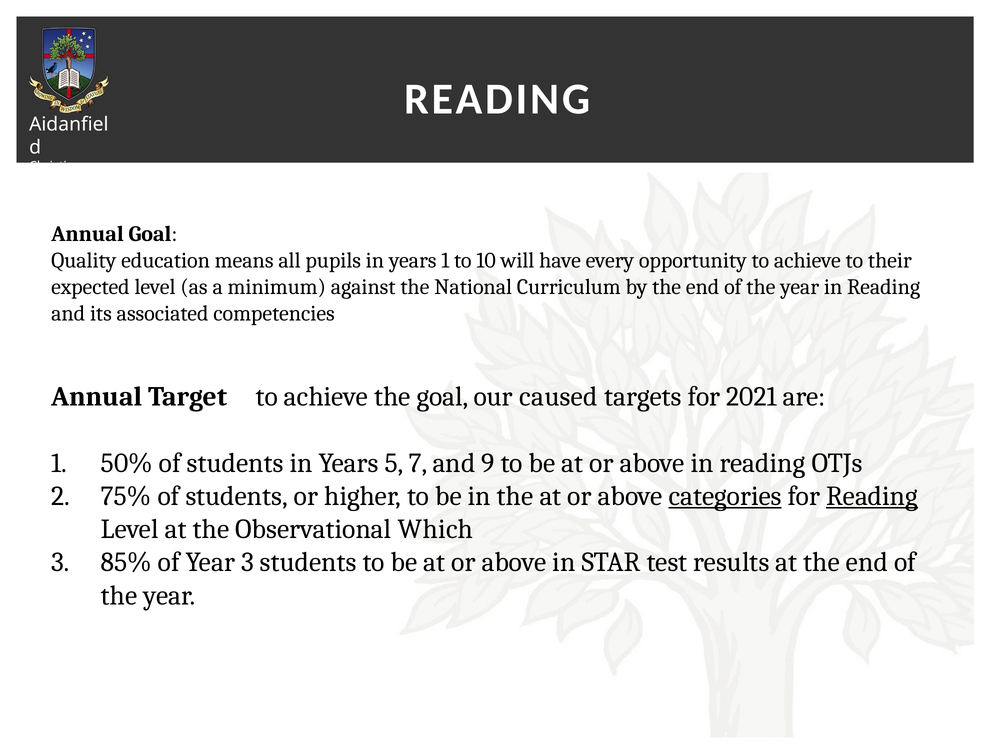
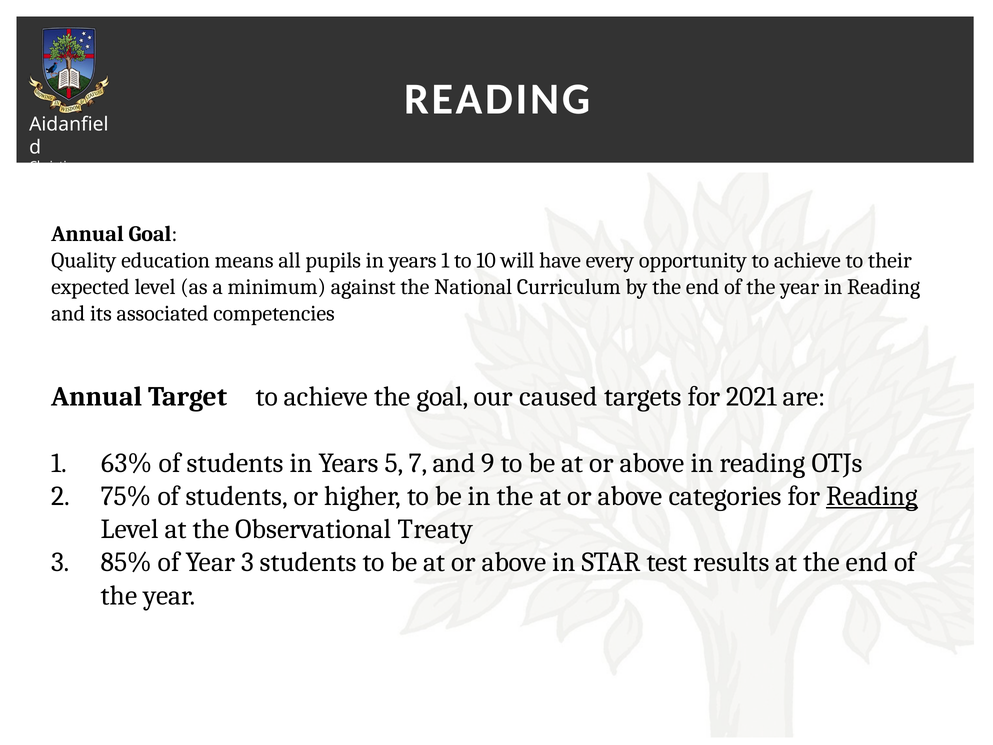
50%: 50% -> 63% (127, 463)
categories underline: present -> none (725, 496)
Which: Which -> Treaty (435, 529)
